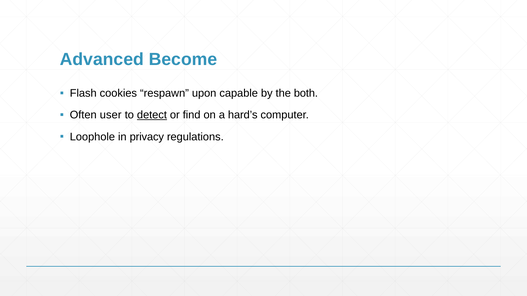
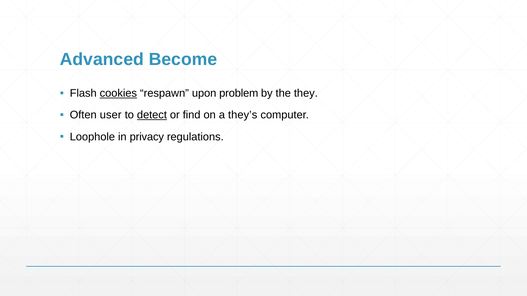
cookies underline: none -> present (118, 93)
capable: capable -> problem (239, 93)
both: both -> they (306, 93)
hard’s: hard’s -> they’s (243, 115)
